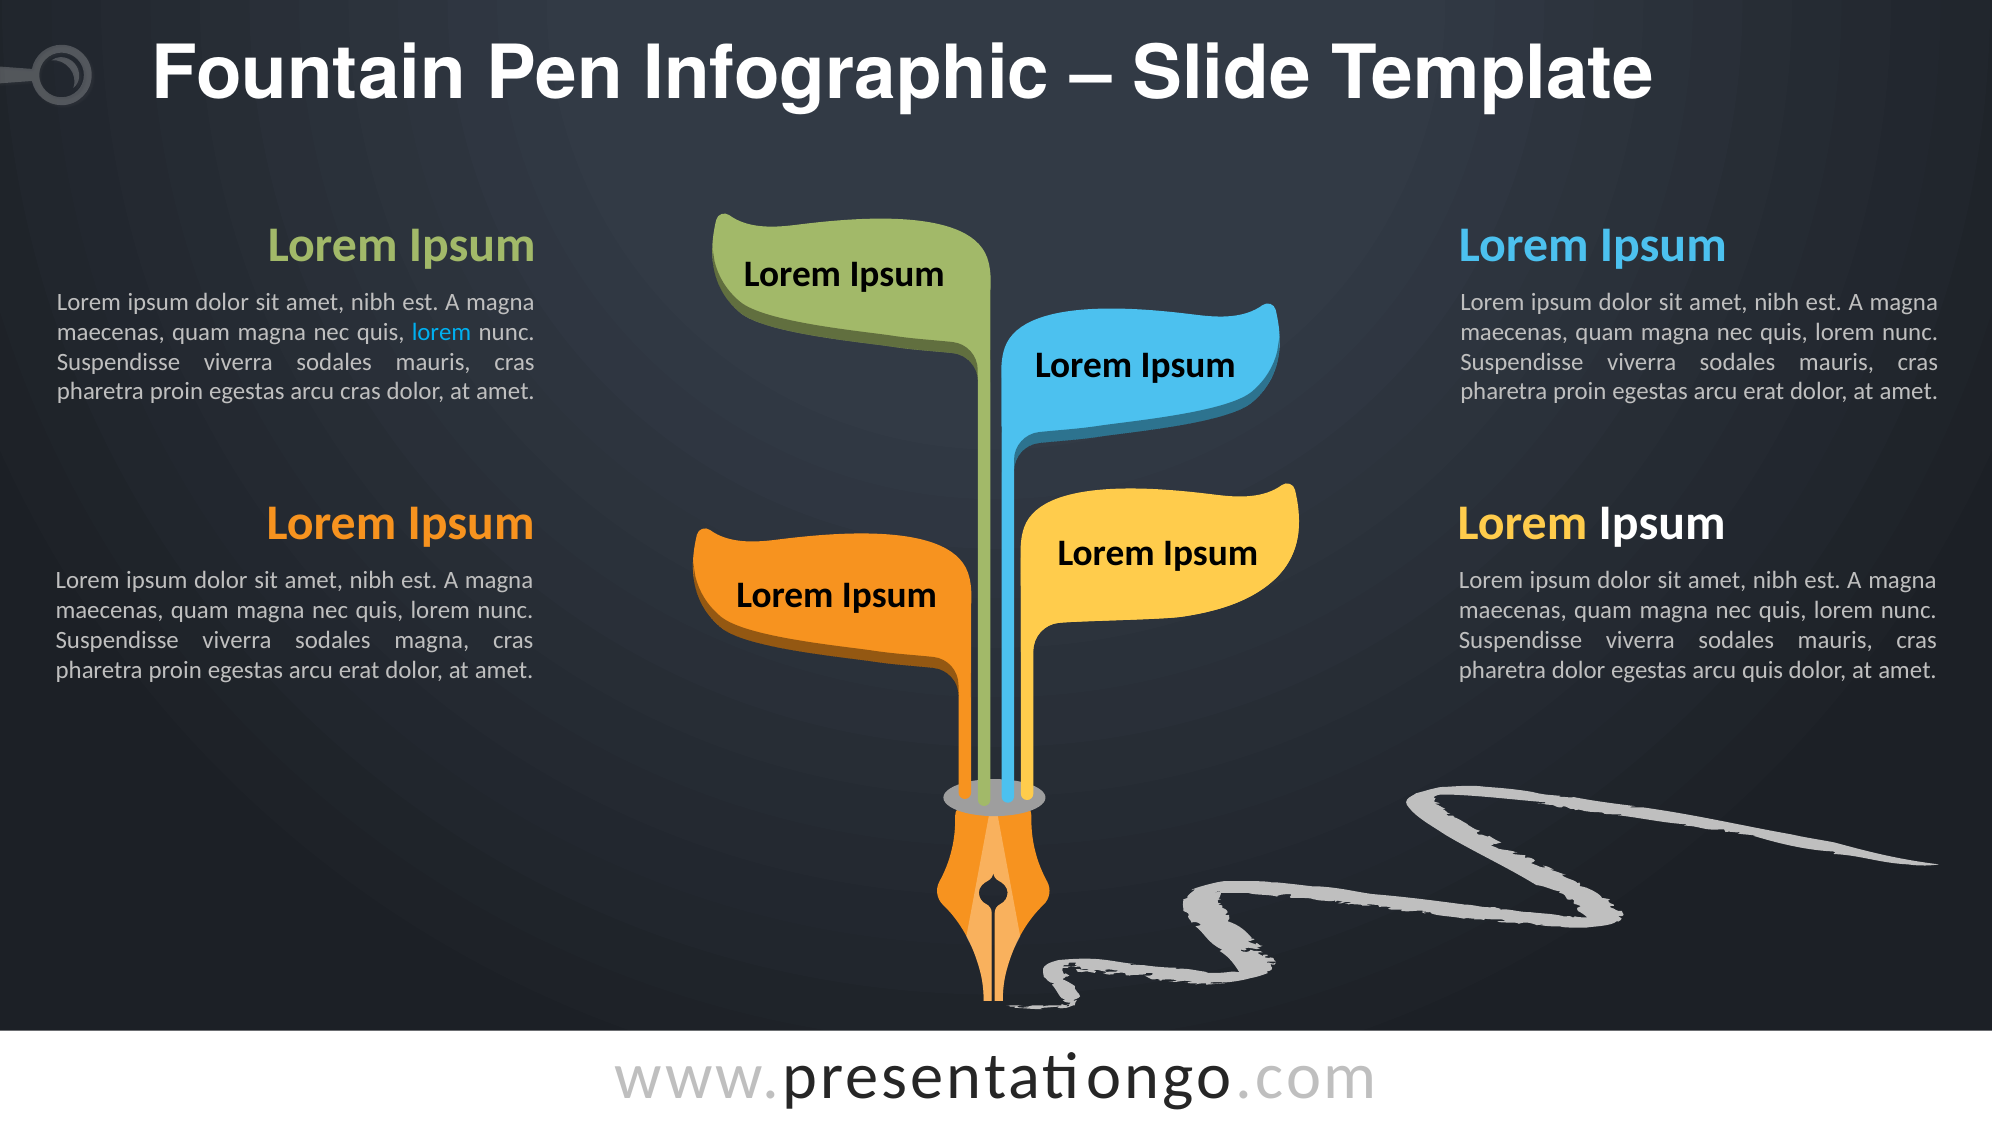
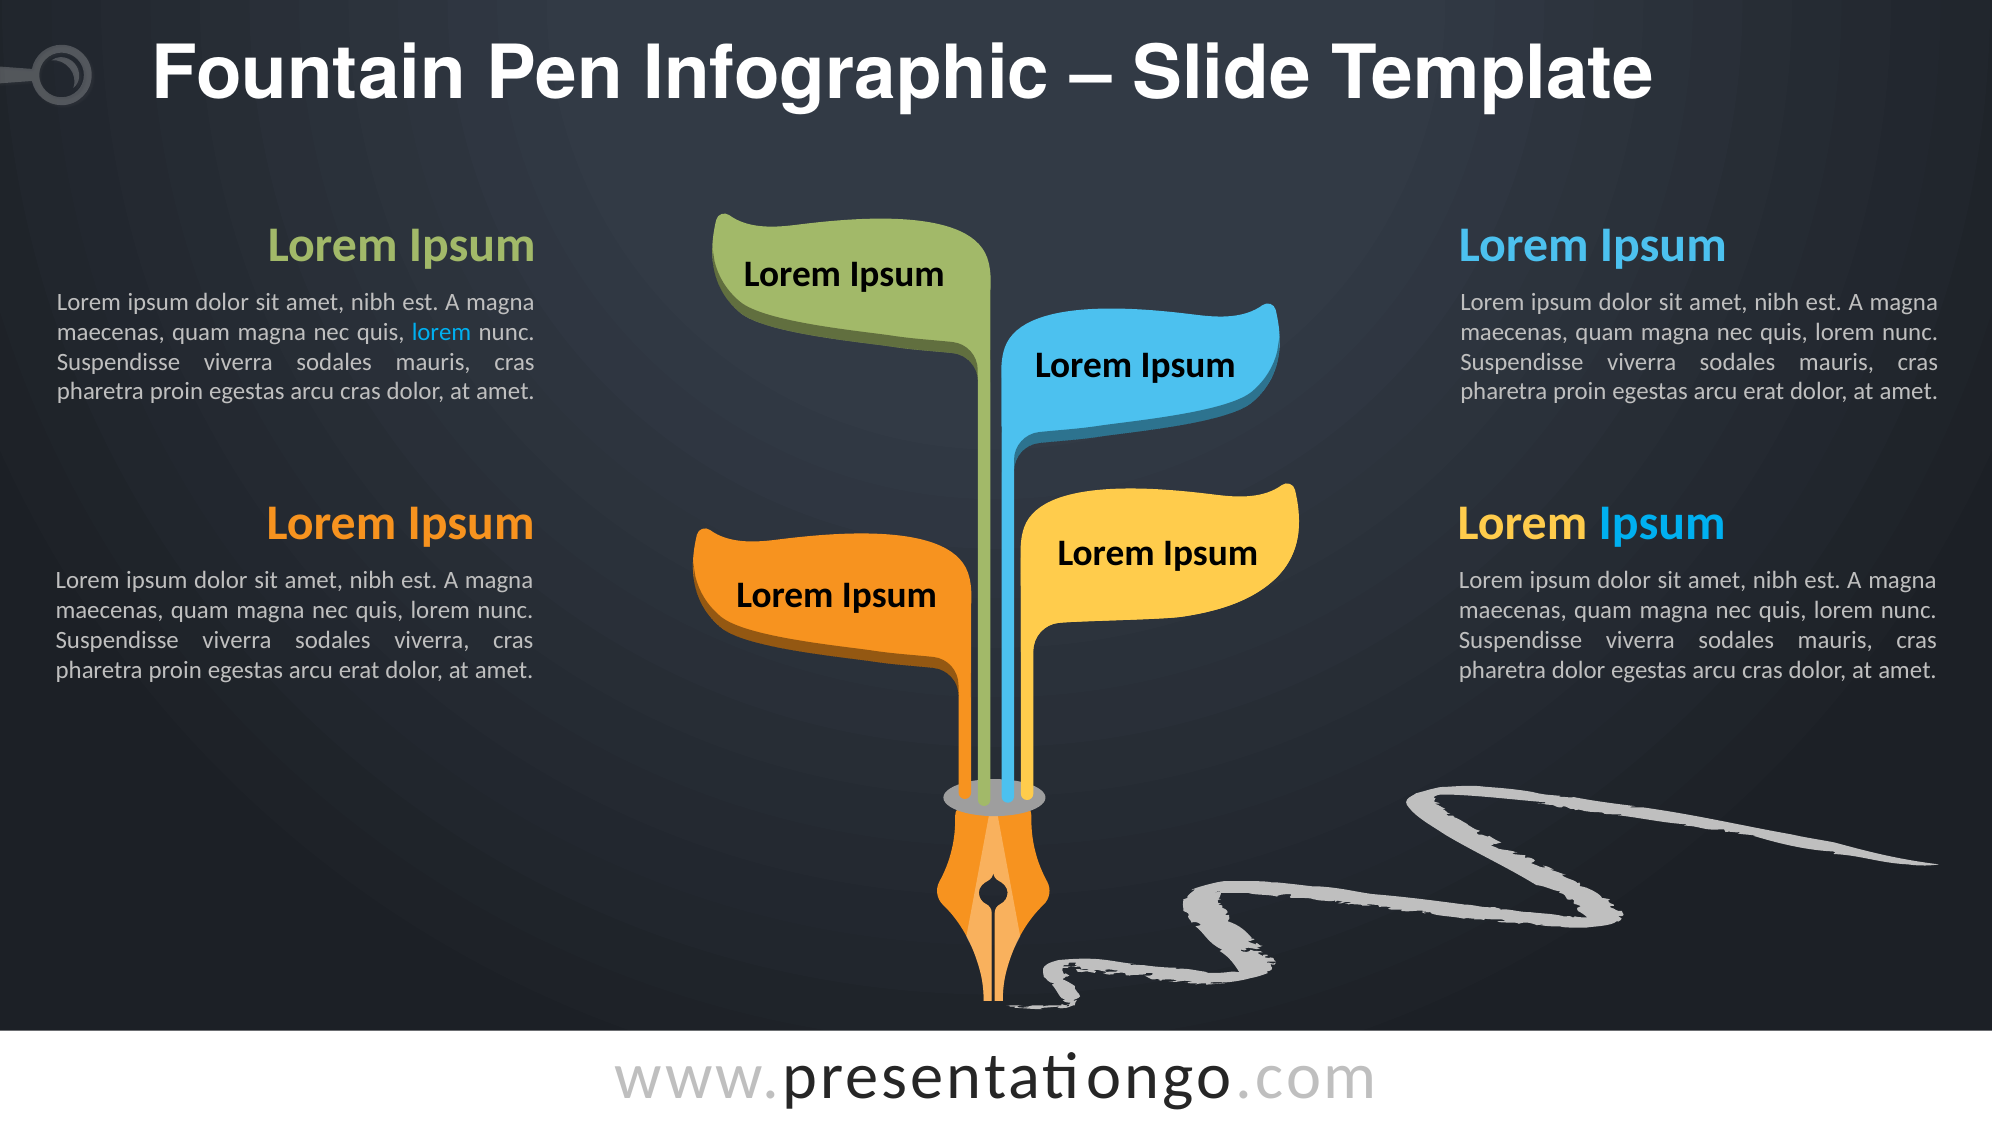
Ipsum colour: white -> light blue (1662, 523)
sodales magna: magna -> viverra (432, 640)
quis: quis -> cras (1762, 670)
